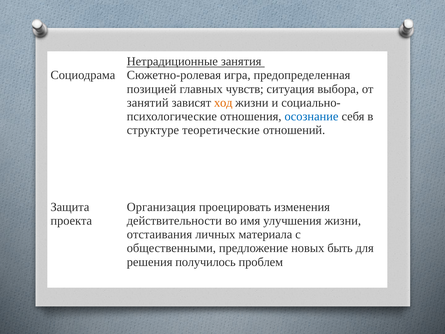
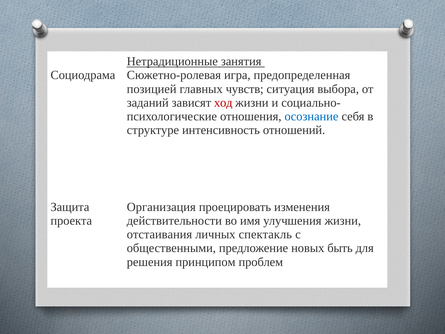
занятий: занятий -> заданий (148, 103)
ход colour: orange -> red (223, 103)
теоретические: теоретические -> интенсивность (221, 130)
материала: материала -> спектакль (265, 234)
получилось: получилось -> принципом (205, 262)
